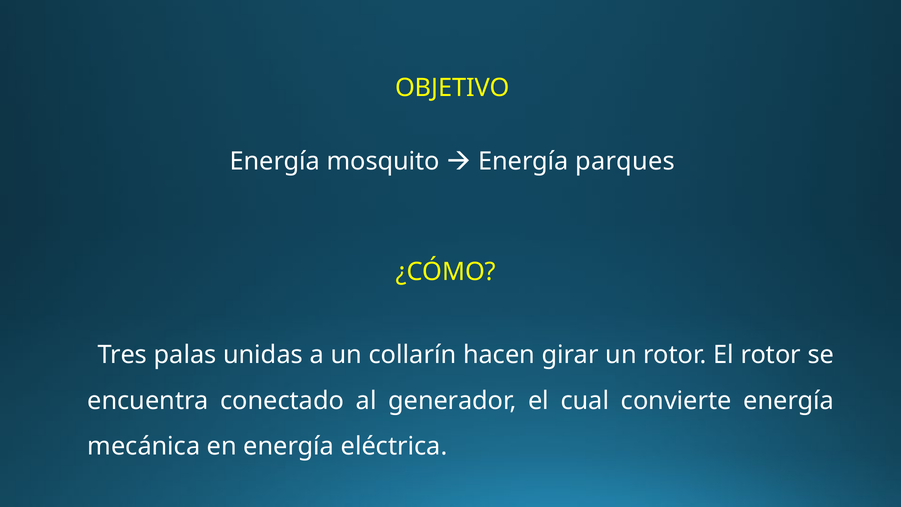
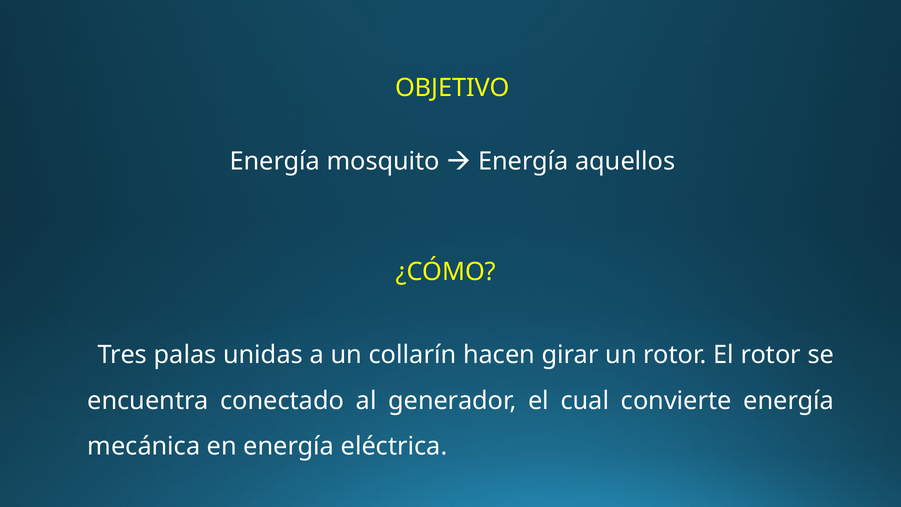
parques: parques -> aquellos (625, 162)
